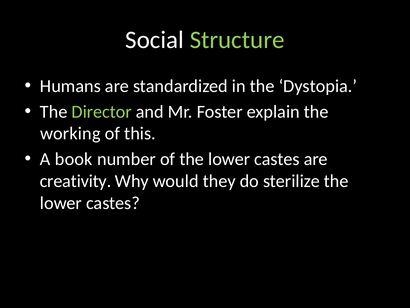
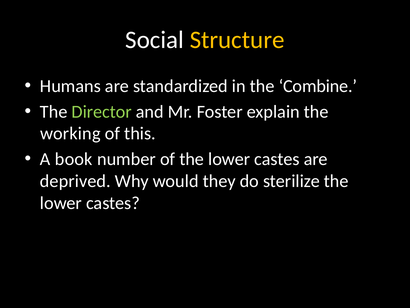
Structure colour: light green -> yellow (237, 40)
Dystopia: Dystopia -> Combine (318, 86)
creativity: creativity -> deprived (75, 181)
